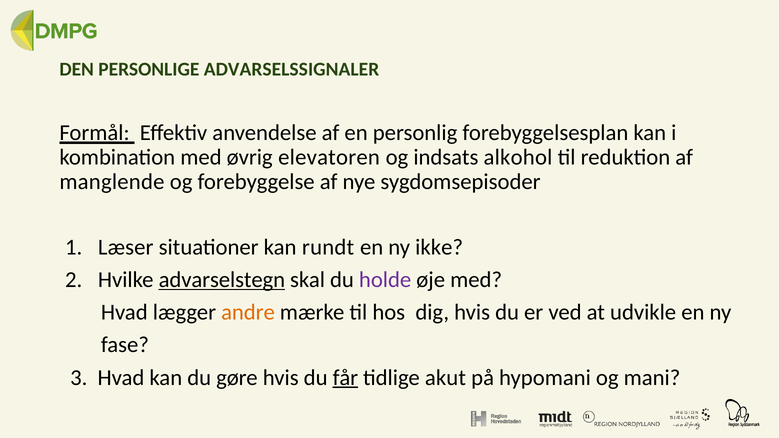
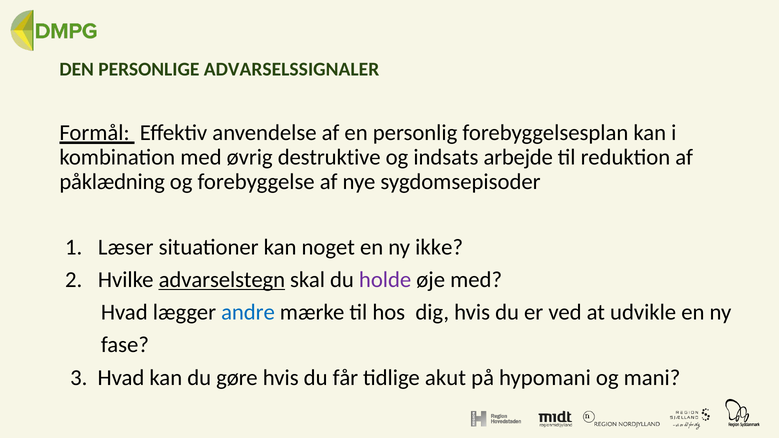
elevatoren: elevatoren -> destruktive (329, 158)
alkohol: alkohol -> arbejde (518, 158)
manglende: manglende -> påklædning (112, 182)
rundt: rundt -> noget (328, 247)
andre colour: orange -> blue (248, 312)
får underline: present -> none (345, 378)
